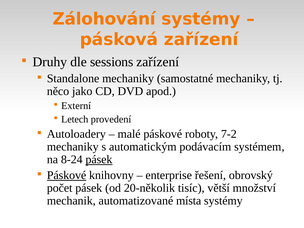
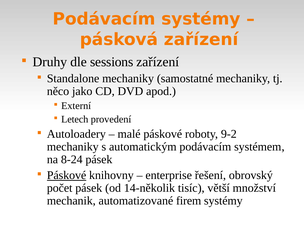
Zálohování: Zálohování -> Podávacím (104, 19)
7-2: 7-2 -> 9-2 (229, 134)
pásek underline: present -> none (99, 160)
20-několik: 20-několik -> 14-několik (149, 188)
místa: místa -> firem (189, 201)
